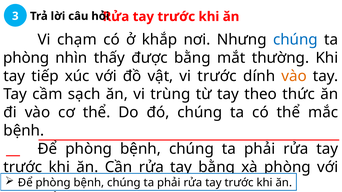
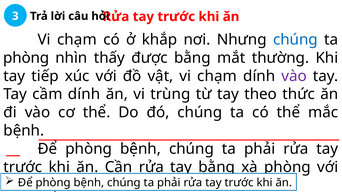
vật vi trước: trước -> chạm (217, 76)
vào colour: orange -> purple (294, 76)
cầm sạch: sạch -> dính (84, 94)
